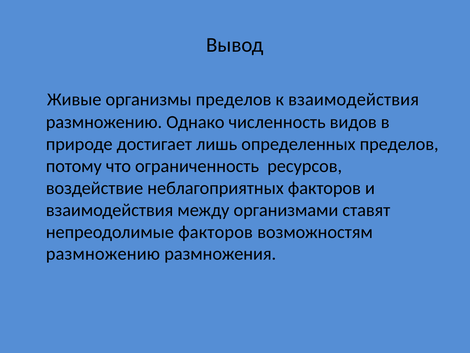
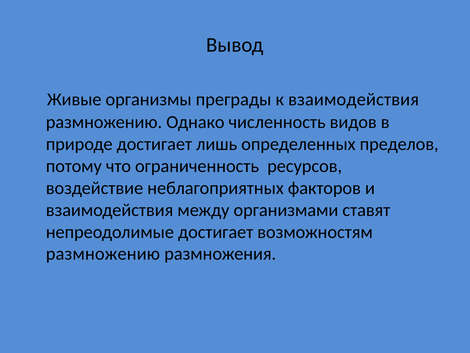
организмы пределов: пределов -> преграды (234, 99)
непреодолимые факторов: факторов -> достигает (216, 232)
